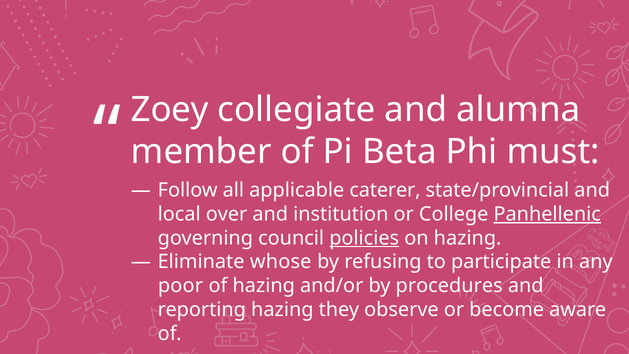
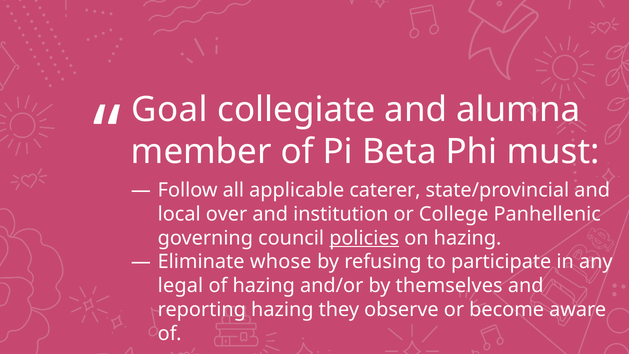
Zoey: Zoey -> Goal (169, 110)
Panhellenic underline: present -> none (547, 214)
poor: poor -> legal (180, 286)
procedures: procedures -> themselves (449, 286)
